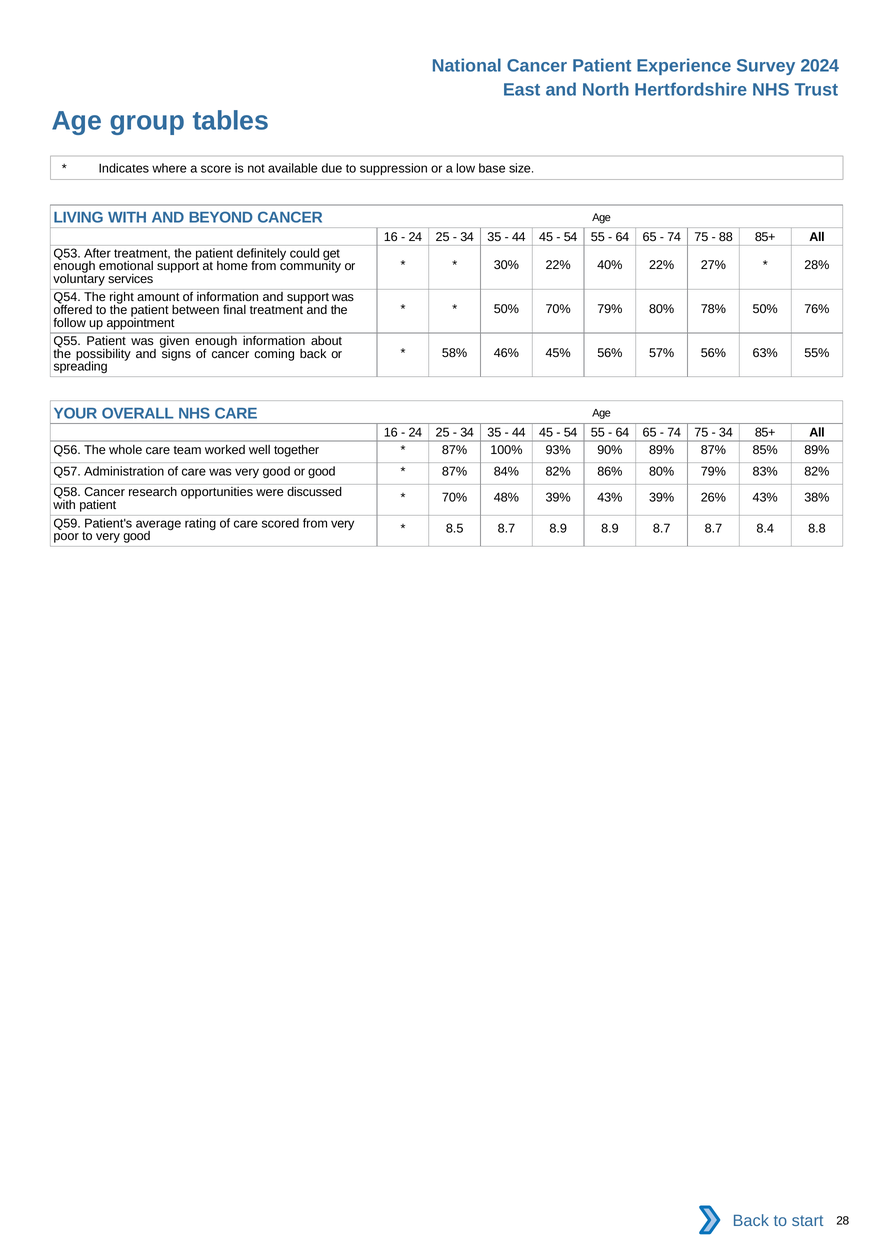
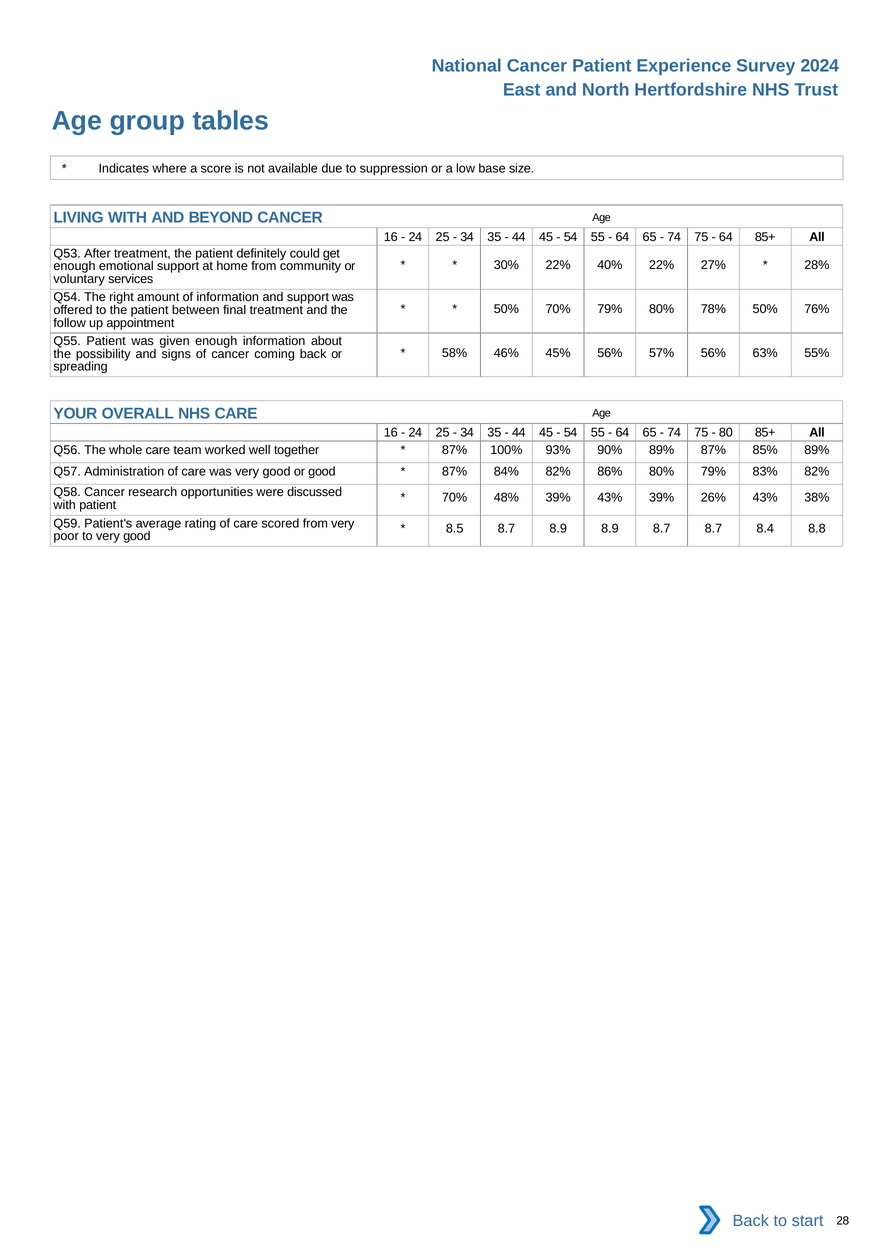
88: 88 -> 64 (726, 237)
34: 34 -> 80 (726, 432)
